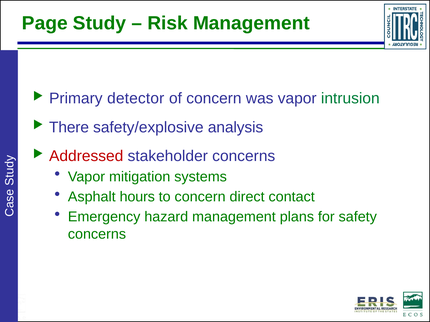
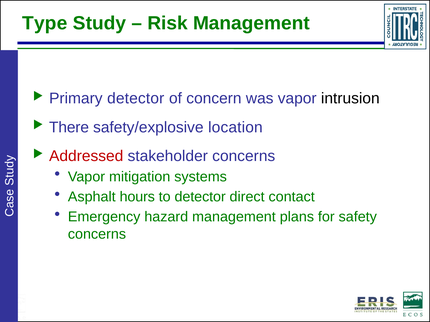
Page: Page -> Type (45, 23)
intrusion colour: green -> black (350, 99)
analysis: analysis -> location (235, 127)
to concern: concern -> detector (200, 197)
